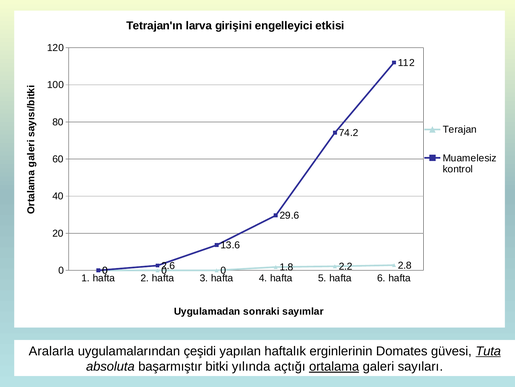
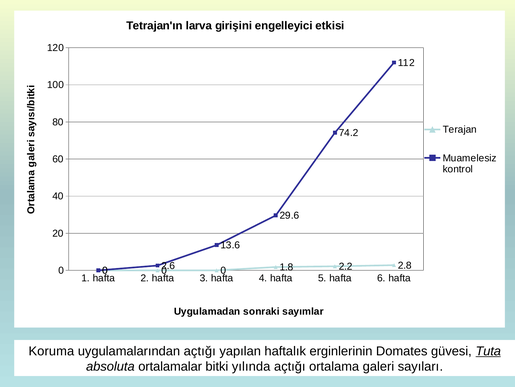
Aralarla: Aralarla -> Koruma (51, 350)
uygulamalarından çeşidi: çeşidi -> açtığı (200, 350)
başarmıştır: başarmıştır -> ortalamalar (170, 366)
ortalama underline: present -> none (334, 366)
